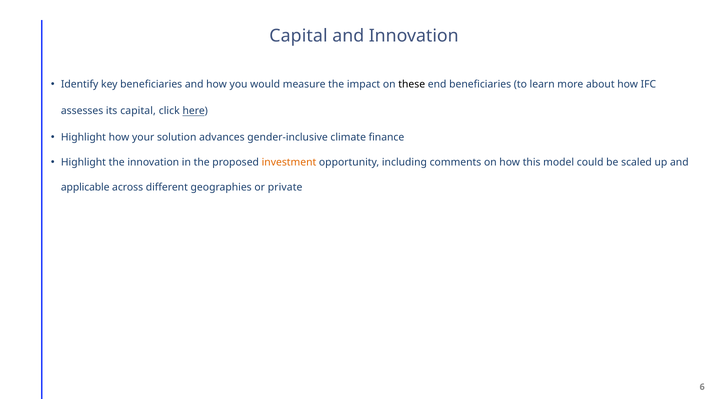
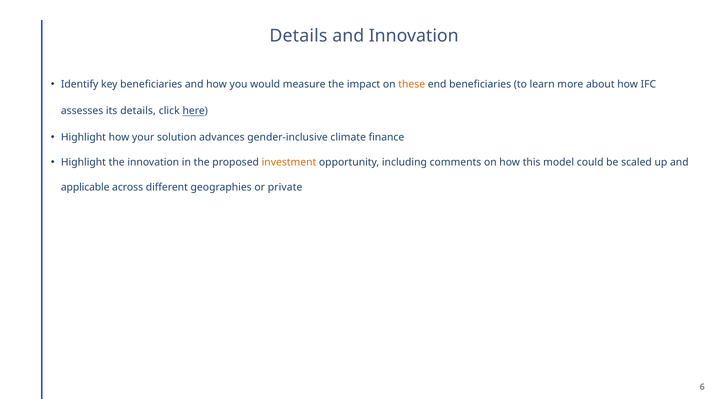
Capital: Capital -> Details (298, 36)
these colour: black -> orange (412, 85)
its capital: capital -> details (138, 111)
